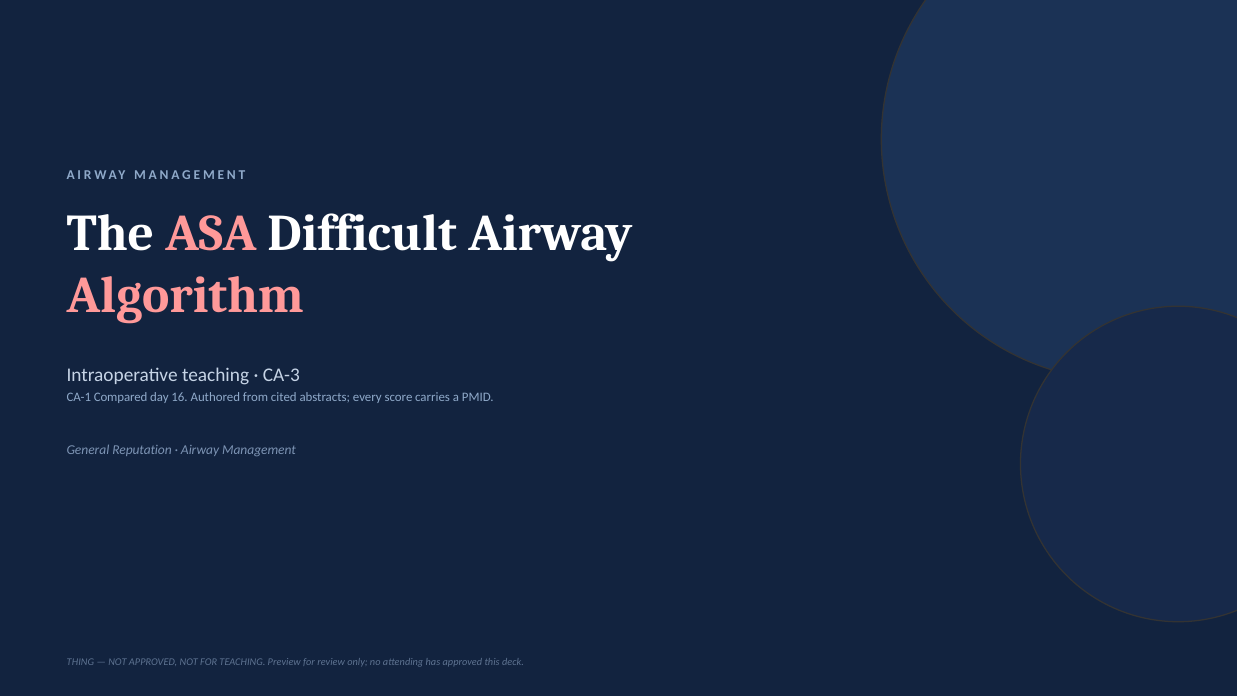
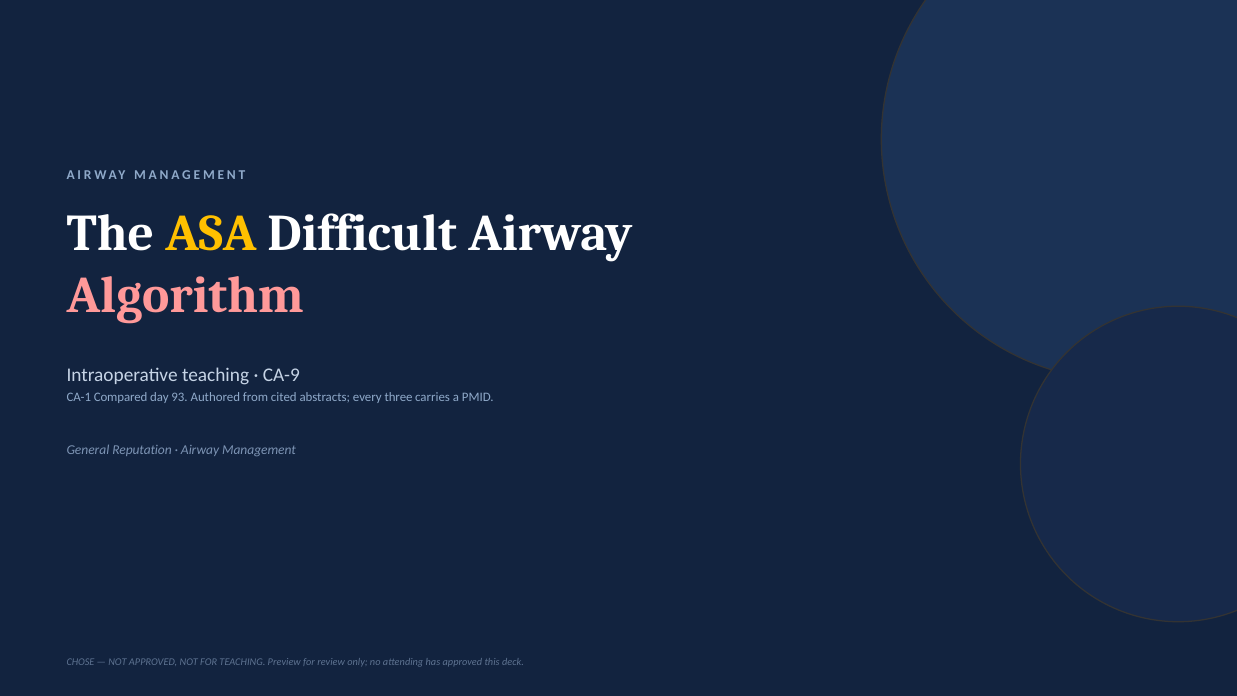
ASA colour: pink -> yellow (211, 234)
CA-3: CA-3 -> CA-9 (281, 375)
16: 16 -> 93 (180, 397)
score: score -> three (399, 397)
THING: THING -> CHOSE (81, 662)
